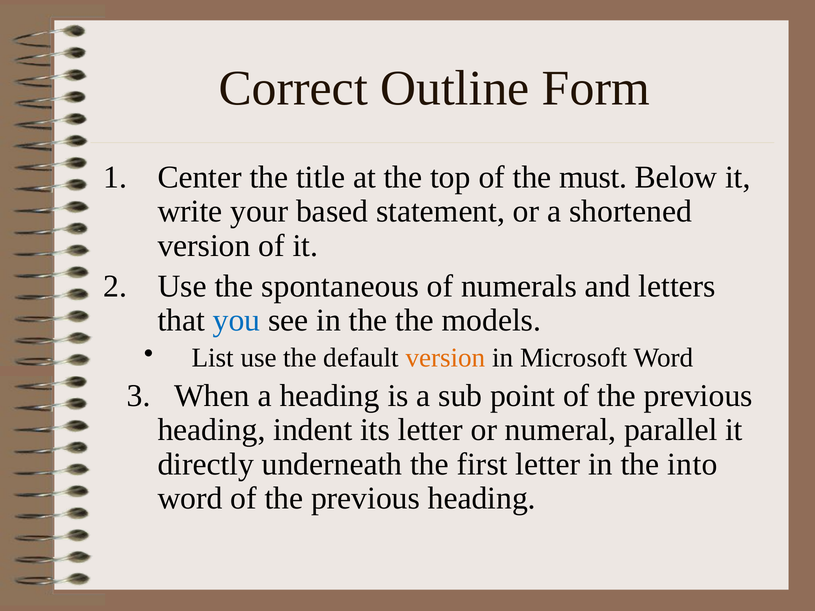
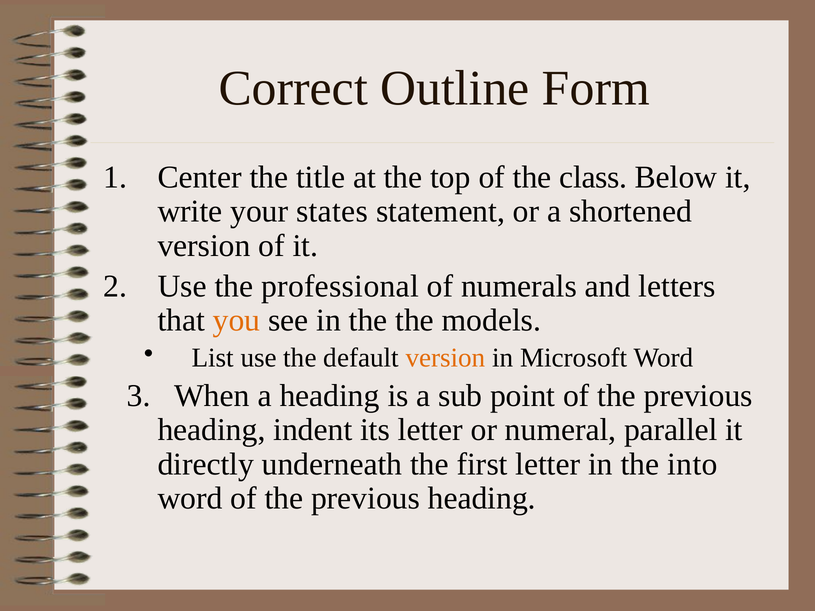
must: must -> class (593, 177)
based: based -> states (332, 211)
spontaneous: spontaneous -> professional (340, 286)
you colour: blue -> orange (236, 321)
